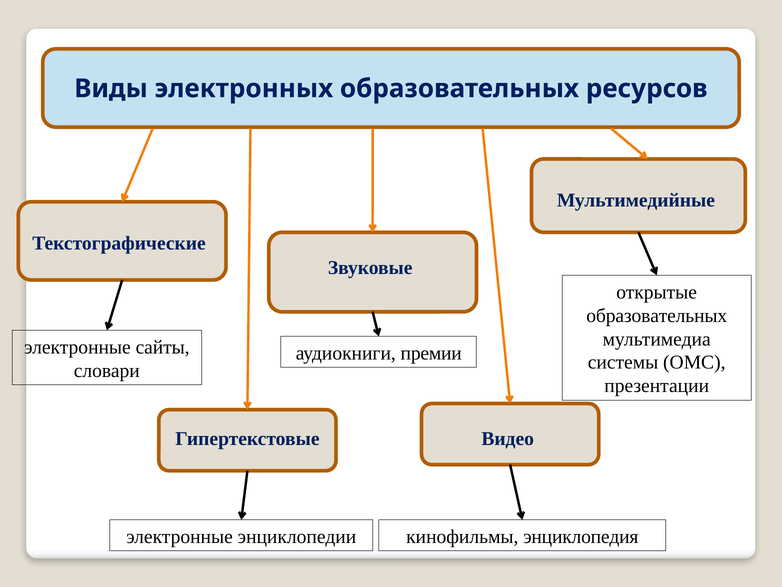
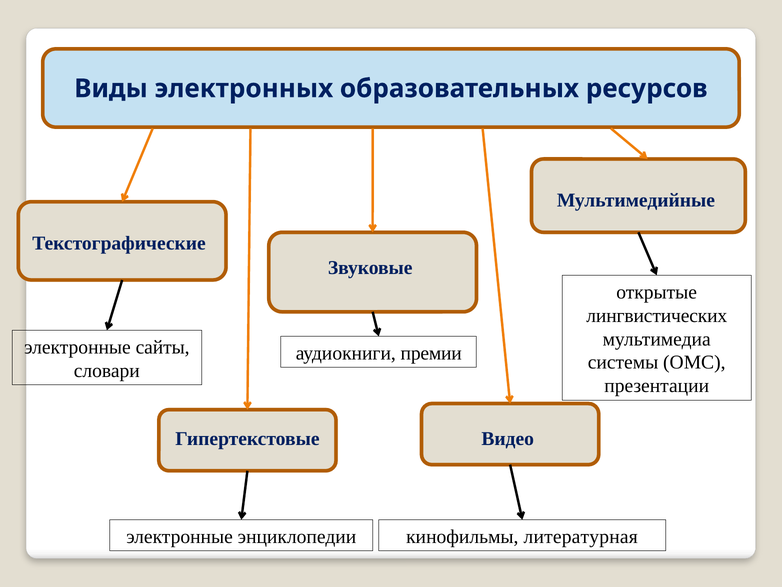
образовательных: образовательных -> лингвистических (657, 315)
энциклопедия: энциклопедия -> литературная (581, 536)
